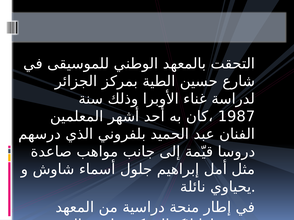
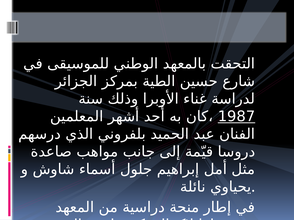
1987 underline: none -> present (237, 117)
